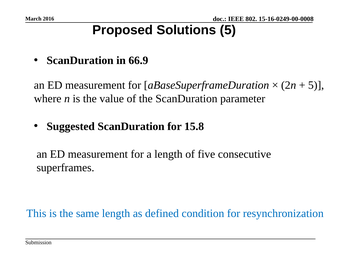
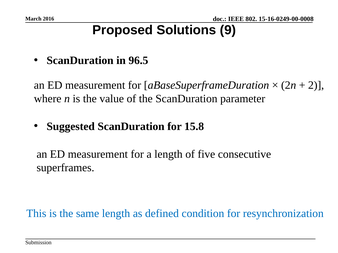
Solutions 5: 5 -> 9 (228, 30)
66.9: 66.9 -> 96.5 (138, 61)
5: 5 -> 2 (316, 85)
